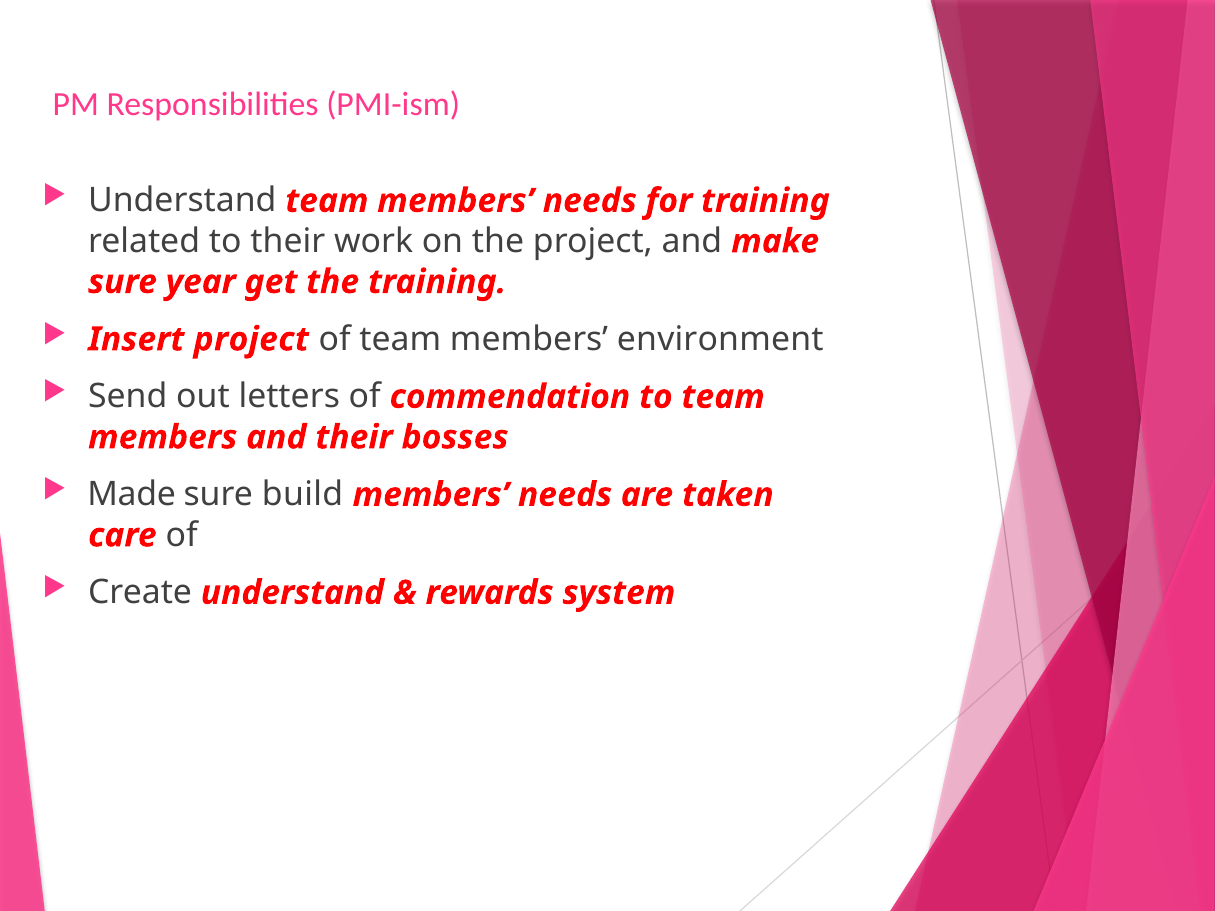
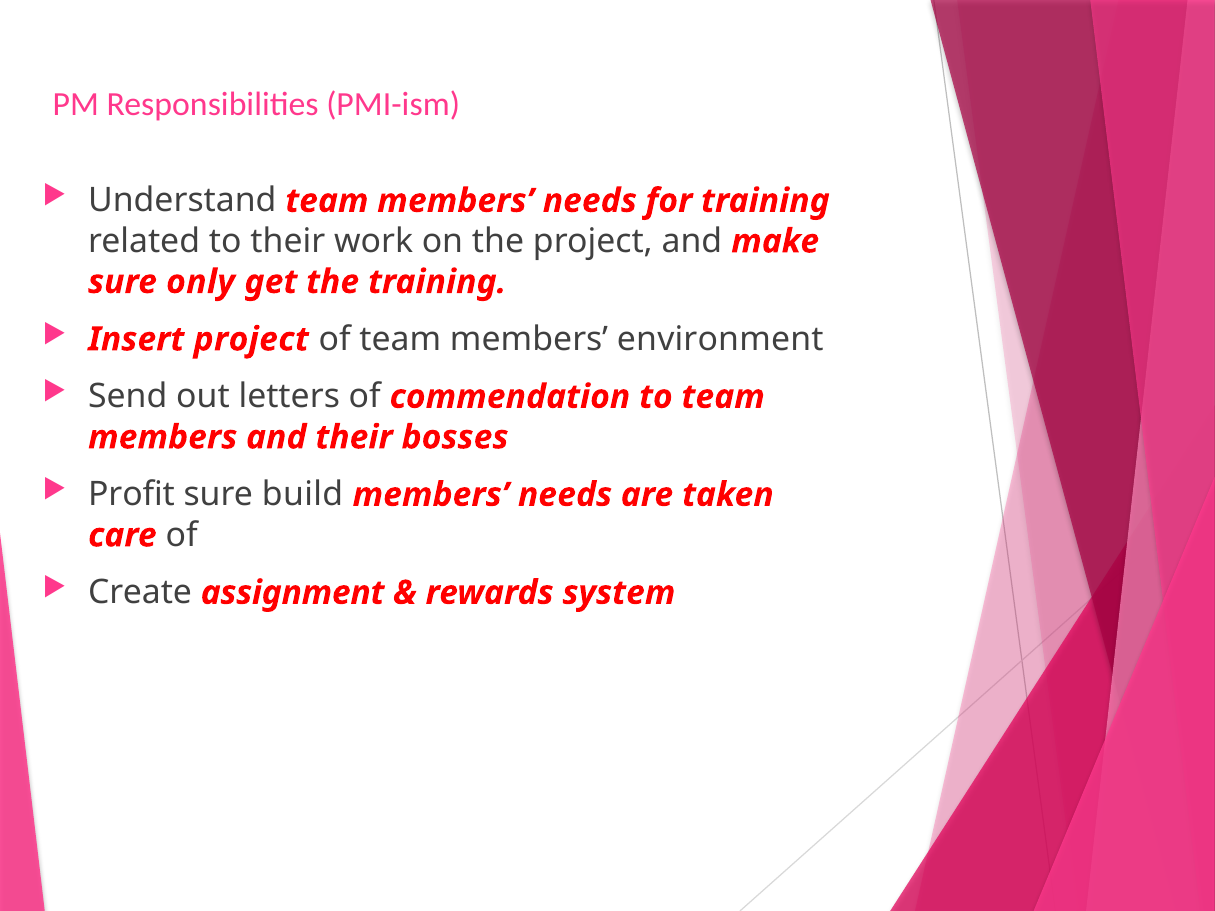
year: year -> only (201, 282)
Made: Made -> Profit (132, 495)
Create understand: understand -> assignment (293, 593)
